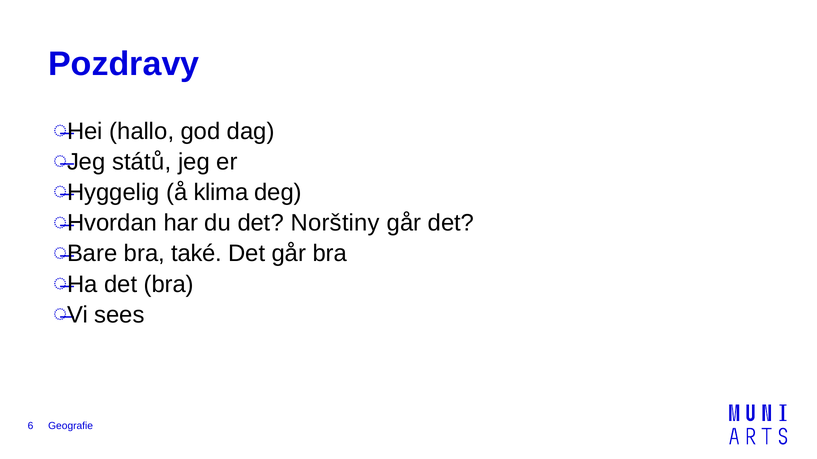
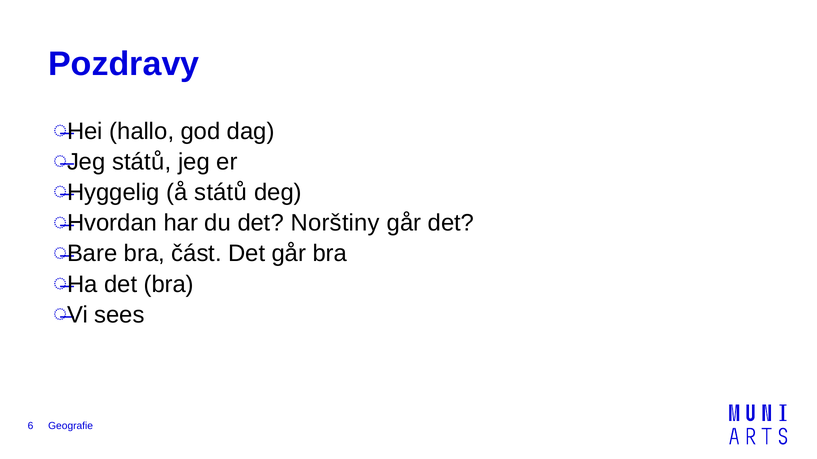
å klima: klima -> států (221, 193)
také: také -> část (197, 254)
